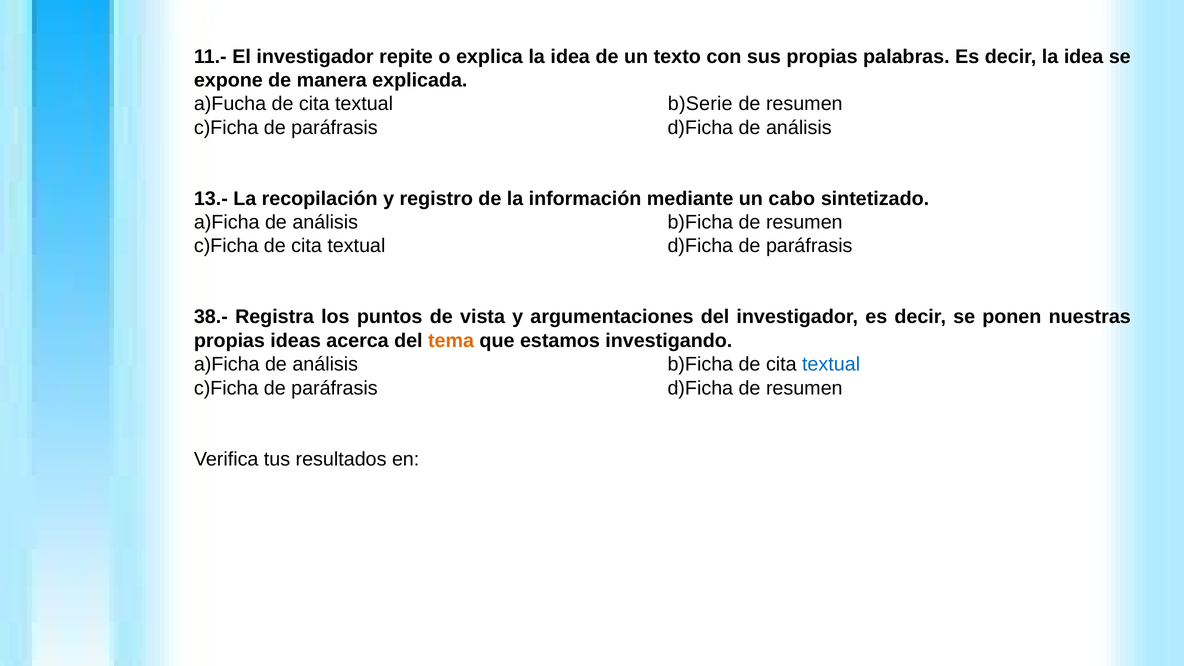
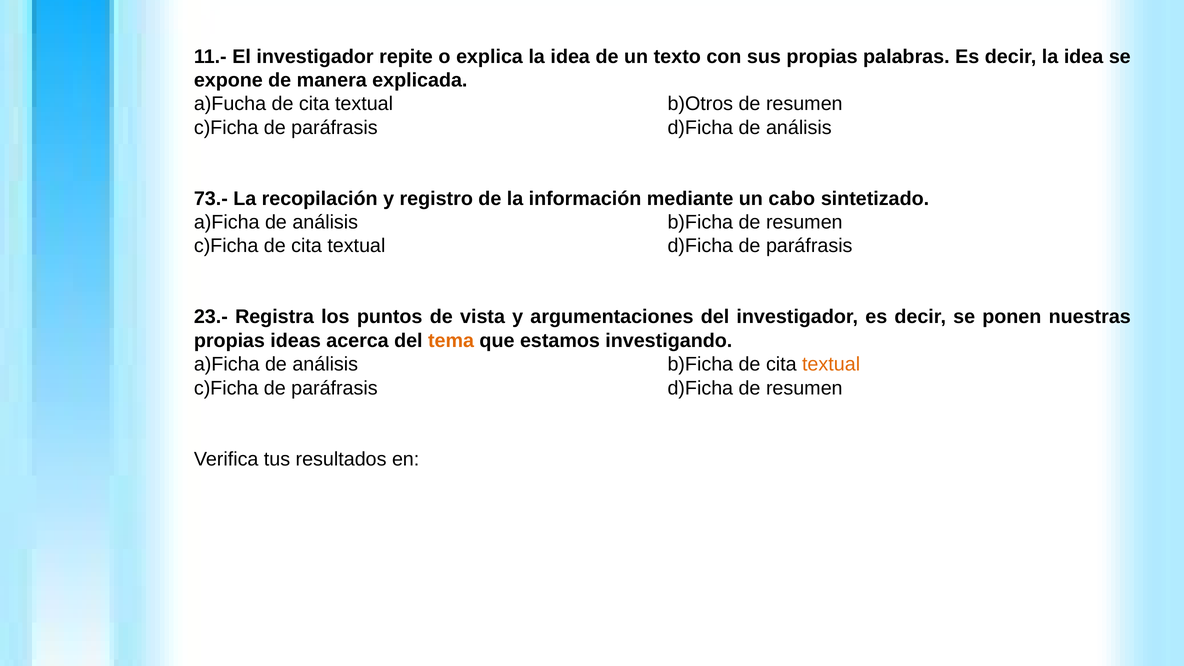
b)Serie: b)Serie -> b)Otros (700, 104)
13.-: 13.- -> 73.- (211, 199)
38.-: 38.- -> 23.- (211, 317)
textual colour: blue -> orange (831, 364)
